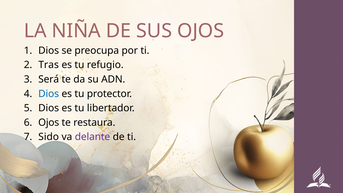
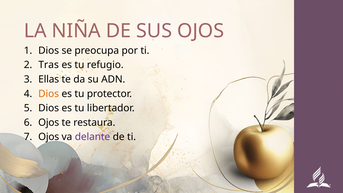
Será: Será -> Ellas (49, 79)
Dios colour: blue -> orange (49, 94)
Sido: Sido -> Ojos (49, 137)
